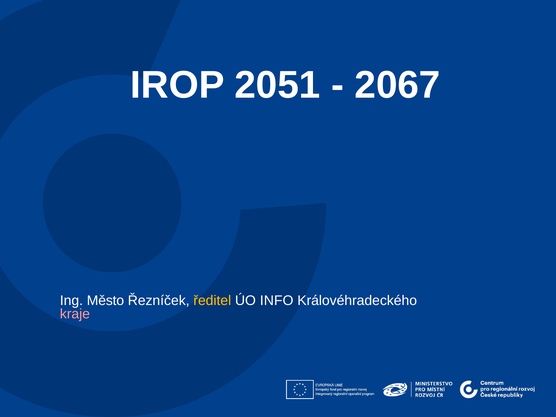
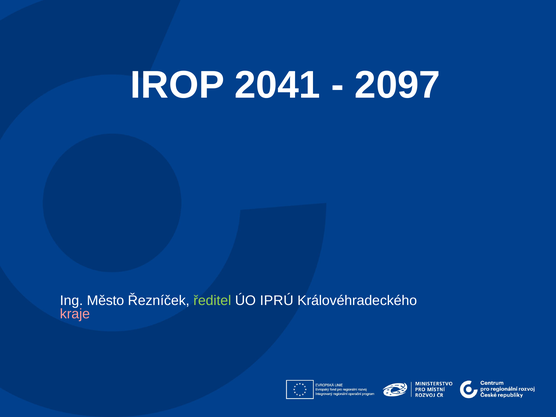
2051: 2051 -> 2041 (277, 85)
2067: 2067 -> 2097 (398, 85)
ředitel colour: yellow -> light green (212, 300)
INFO: INFO -> IPRÚ (277, 300)
